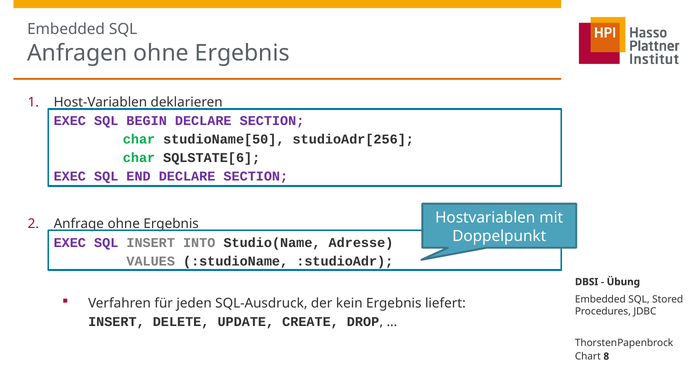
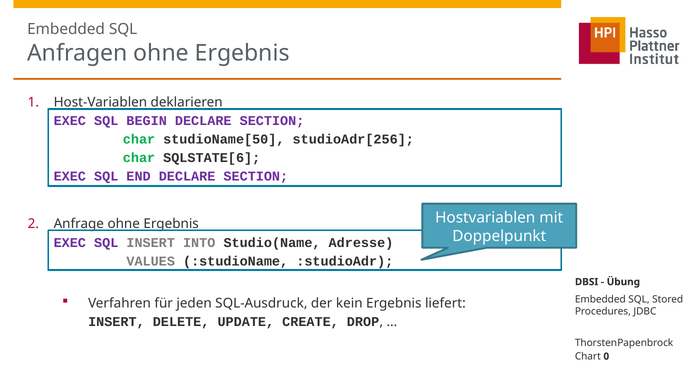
8: 8 -> 0 (606, 357)
